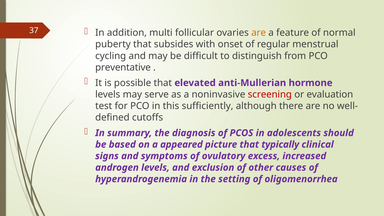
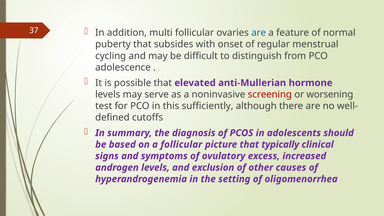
are colour: orange -> blue (259, 33)
preventative: preventative -> adolescence (123, 67)
evaluation: evaluation -> worsening (330, 94)
a appeared: appeared -> follicular (181, 144)
